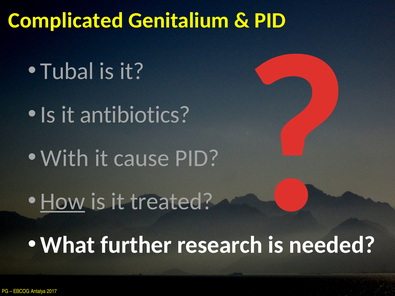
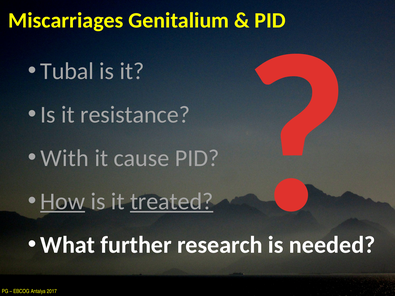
Complicated: Complicated -> Miscarriages (66, 20)
antibiotics: antibiotics -> resistance (135, 115)
treated underline: none -> present (172, 202)
